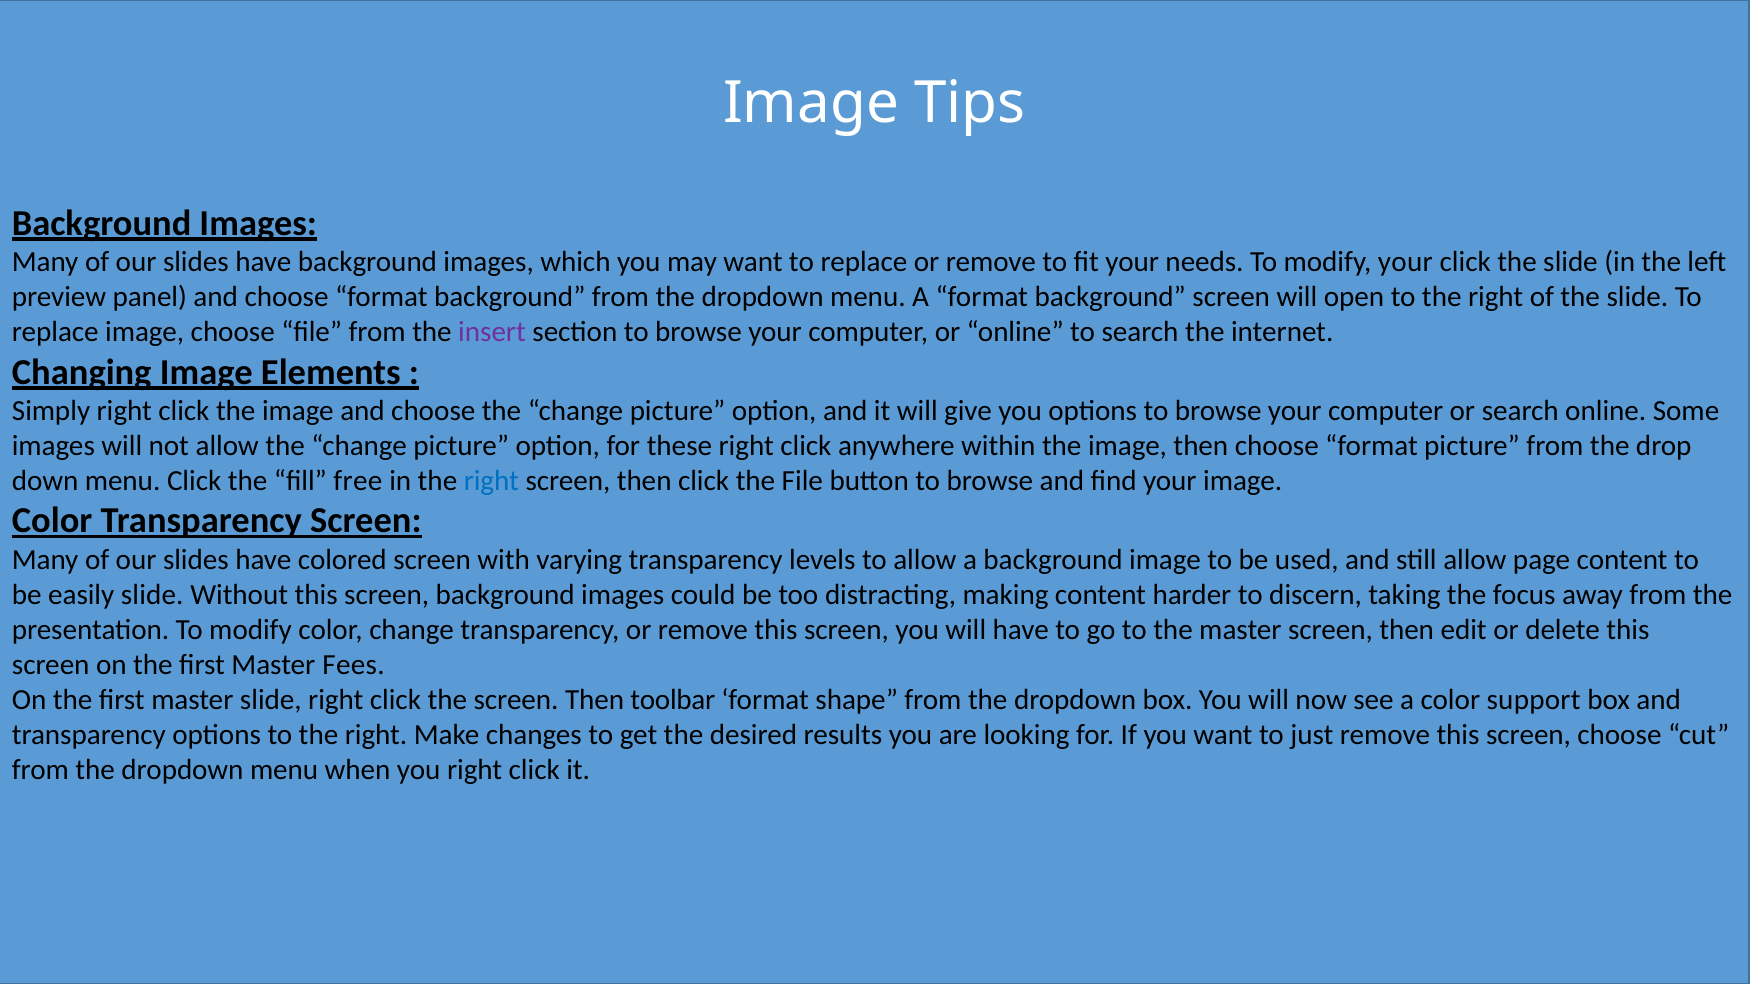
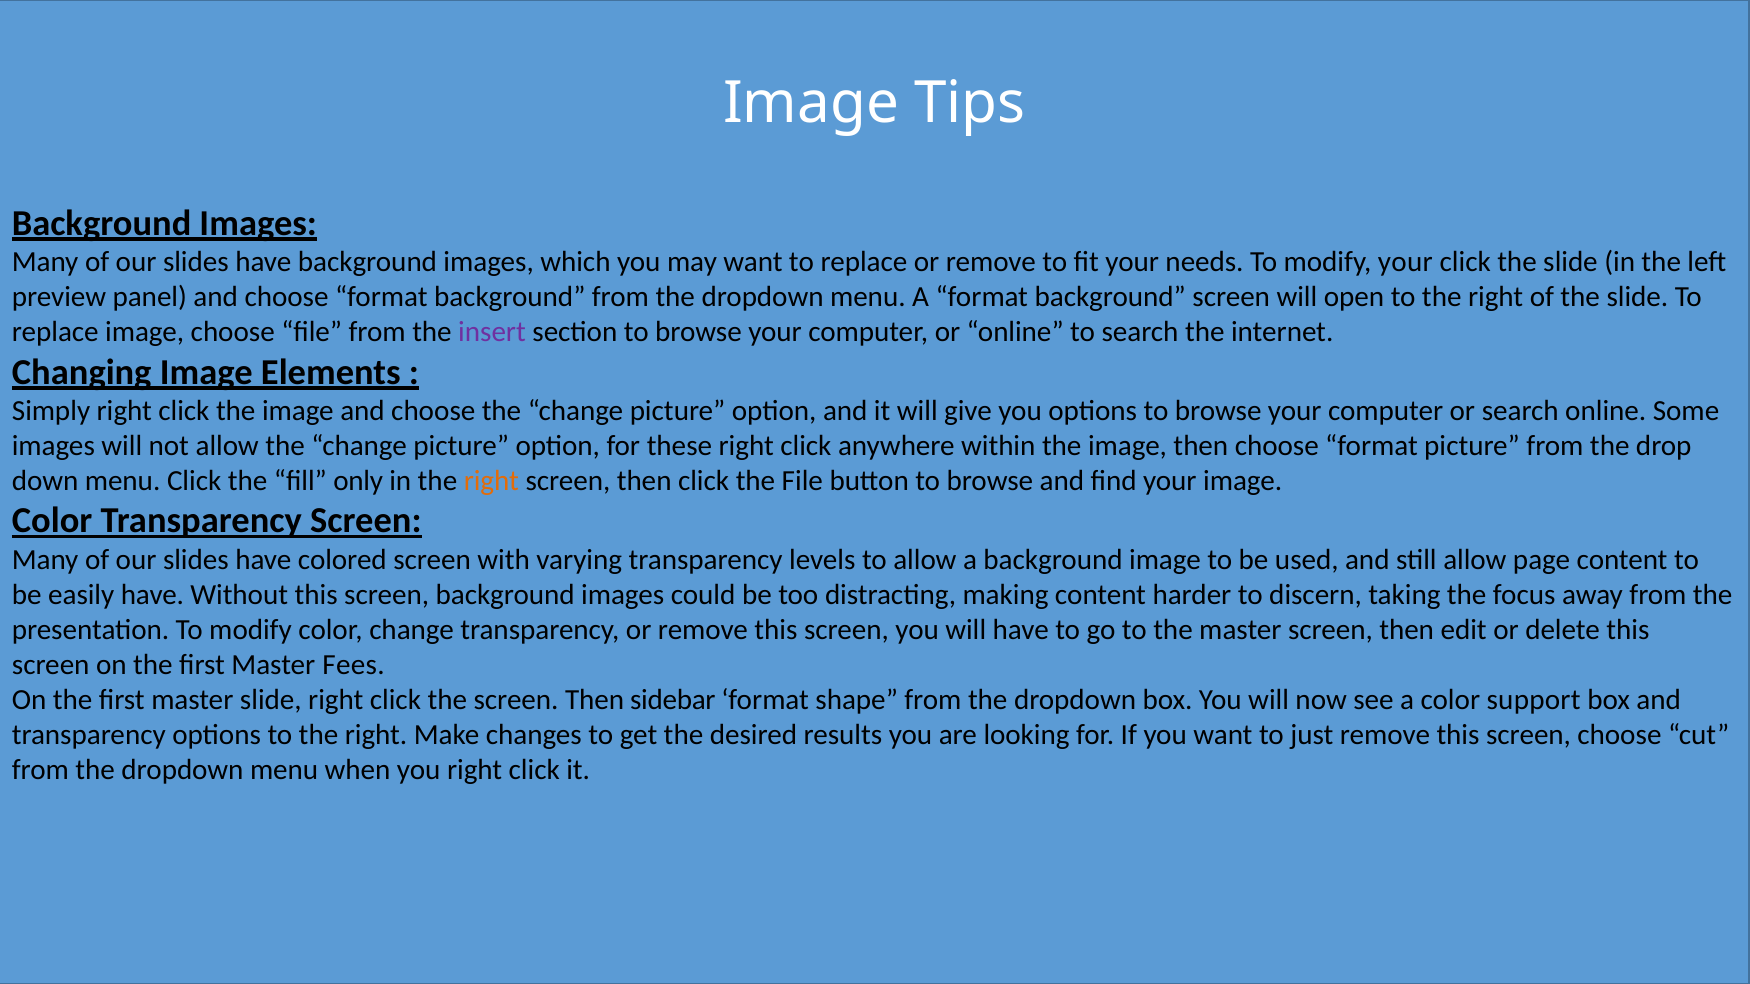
free: free -> only (358, 481)
right colour: blue -> orange (491, 481)
easily slide: slide -> have (152, 595)
toolbar: toolbar -> sidebar (673, 700)
